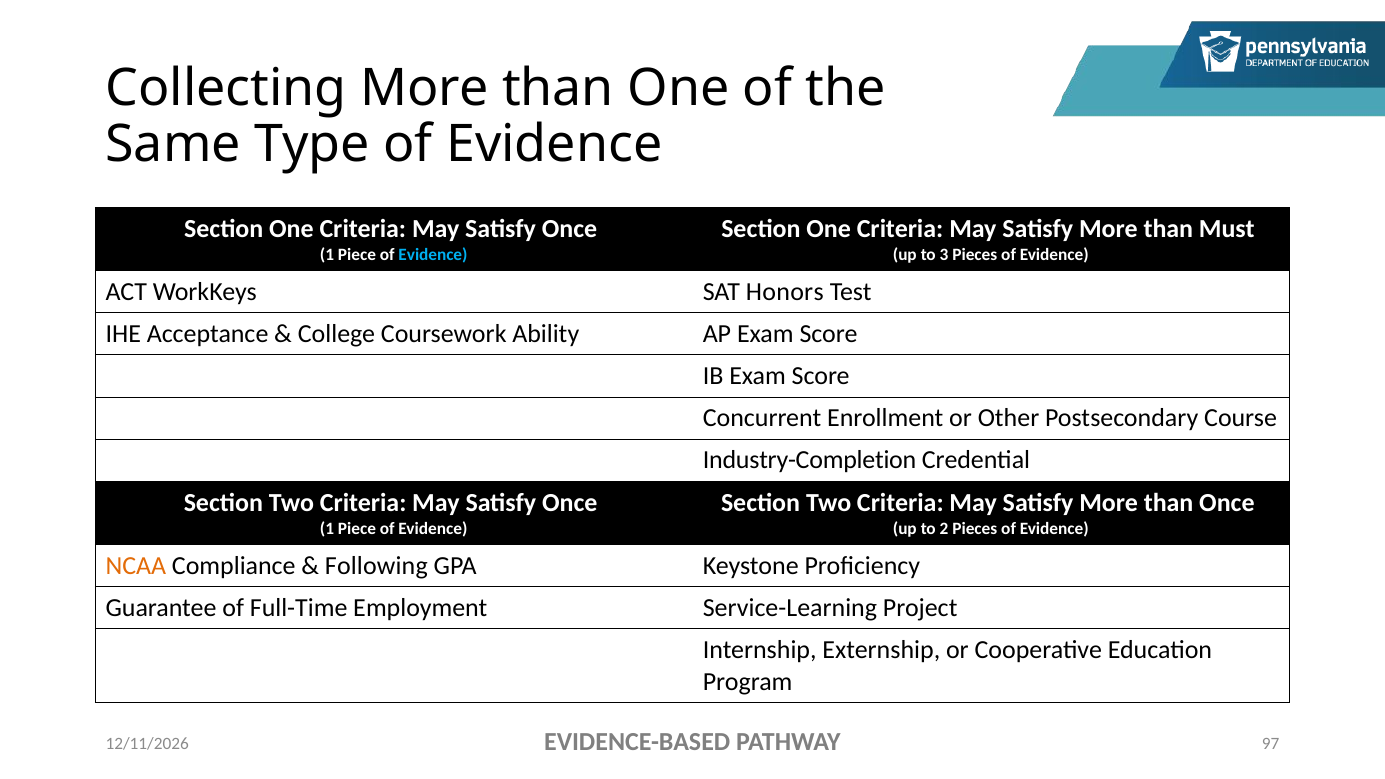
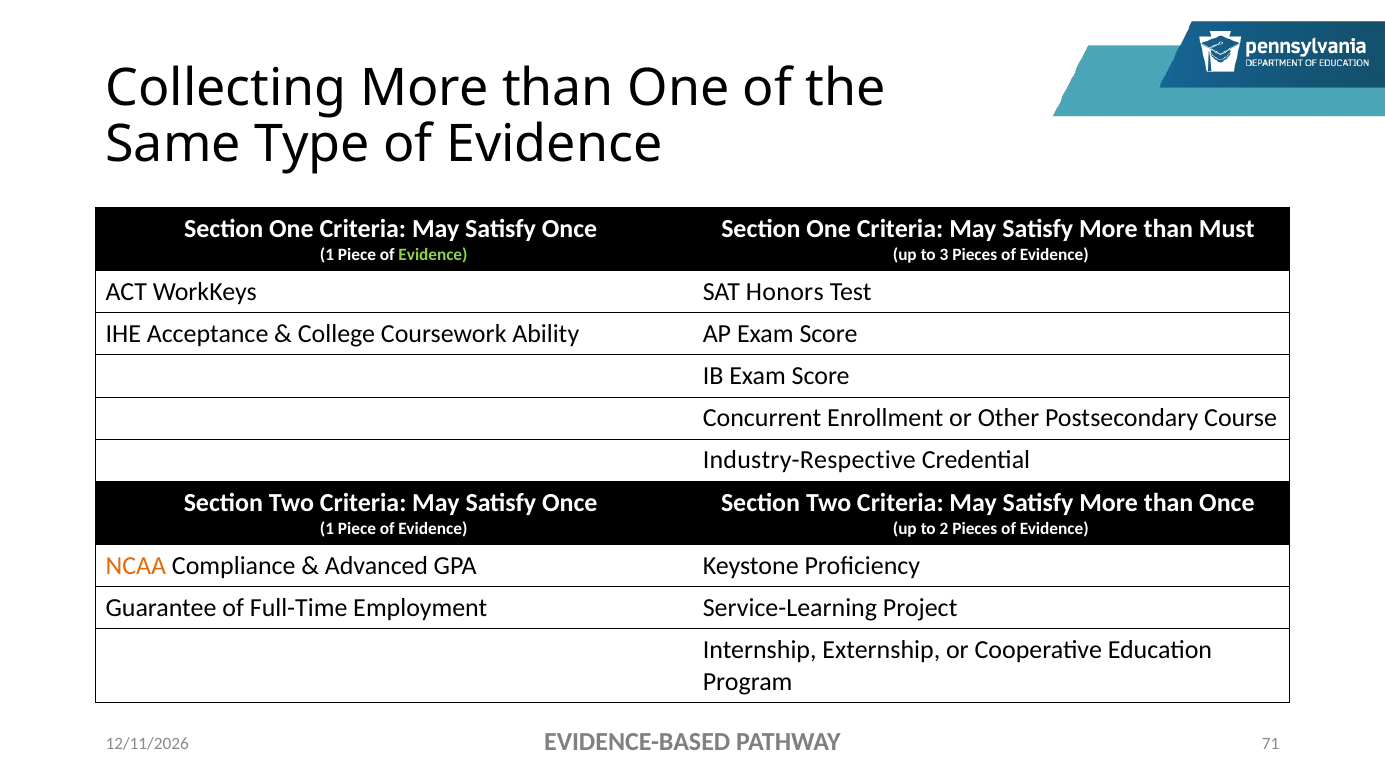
Evidence colour: light blue -> light green (433, 255)
Industry-Completion: Industry-Completion -> Industry-Respective (809, 460)
Following: Following -> Advanced (376, 566)
97: 97 -> 71 (1271, 744)
